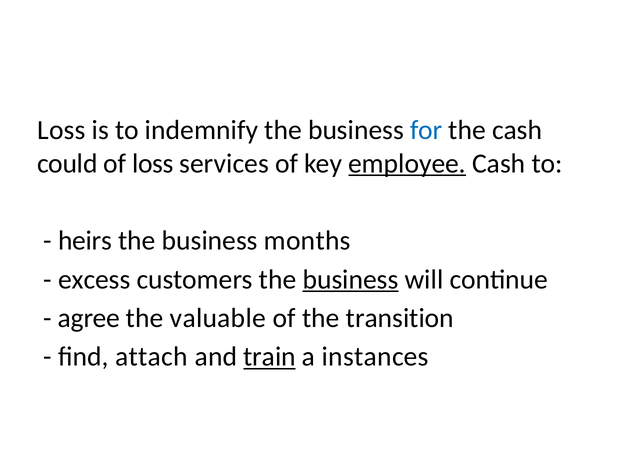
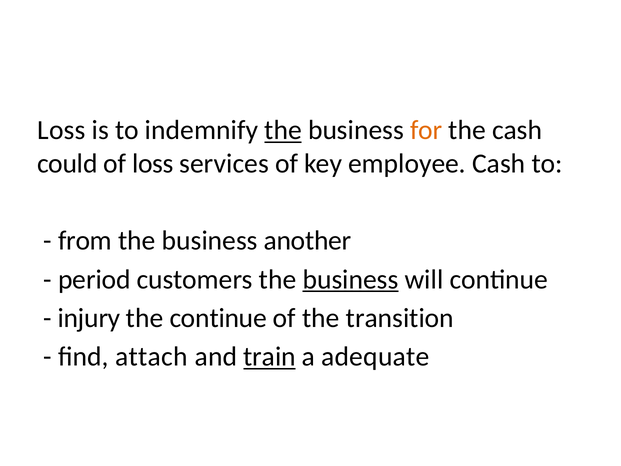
the underline: none -> present (283, 130)
for colour: blue -> orange (426, 130)
employee underline: present -> none (407, 163)
heirs: heirs -> from (85, 241)
months: months -> another (308, 241)
excess: excess -> period (94, 279)
agree: agree -> injury (89, 318)
the valuable: valuable -> continue (218, 318)
instances: instances -> adequate (375, 357)
